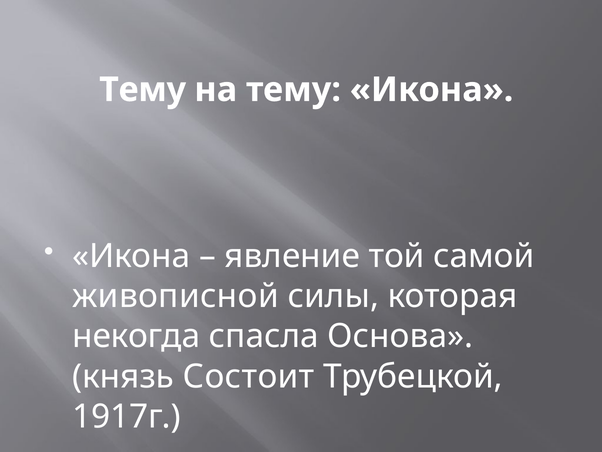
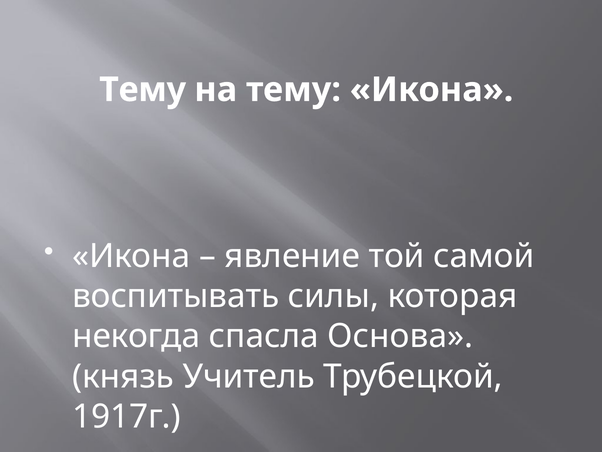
живописной: живописной -> воспитывать (176, 296)
Состоит: Состоит -> Учитель (249, 376)
